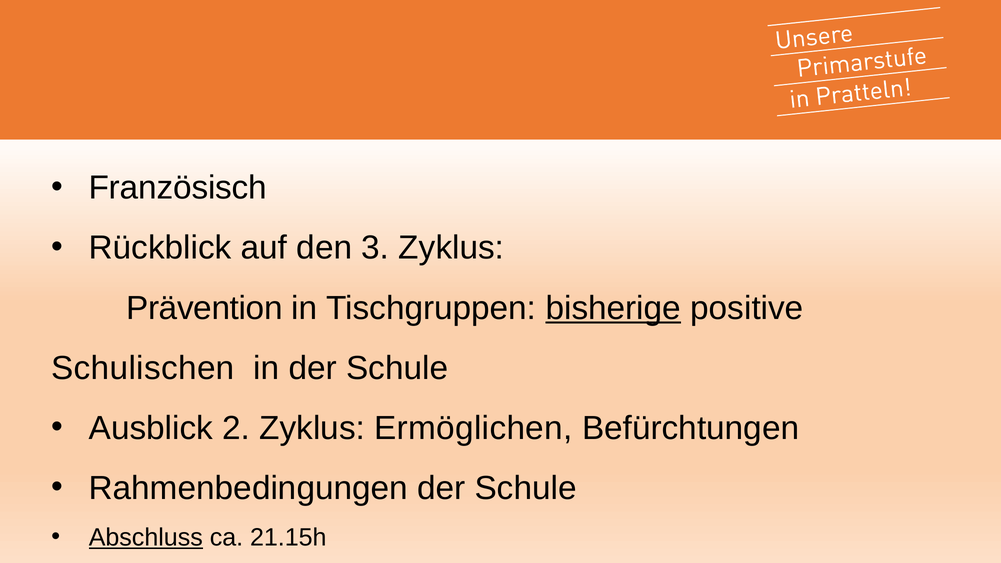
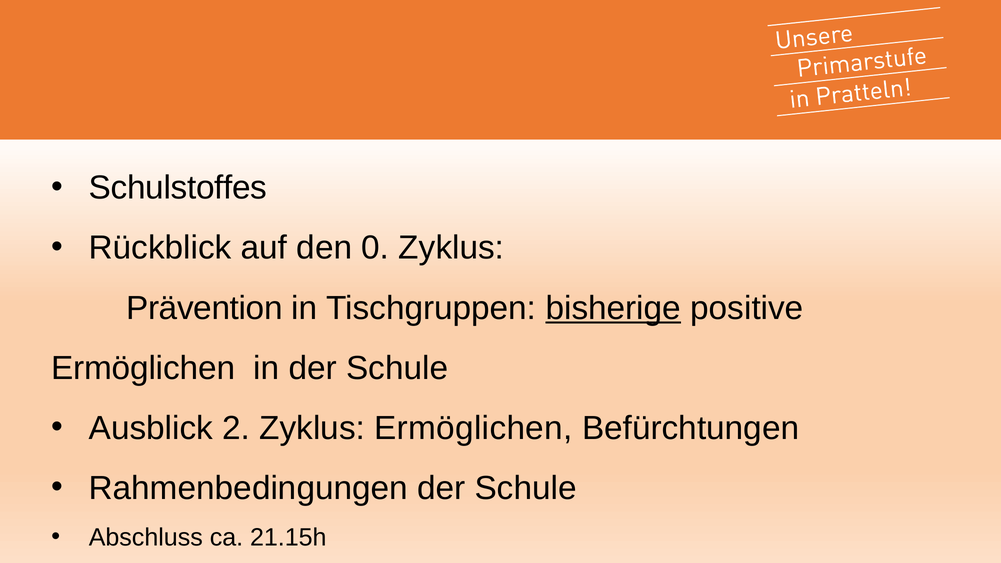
Französisch: Französisch -> Schulstoffes (178, 188)
3: 3 -> 0 (375, 248)
Schulischen: Schulischen -> Ermöglichen (143, 368)
Abschluss underline: present -> none (146, 538)
